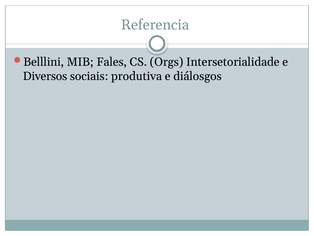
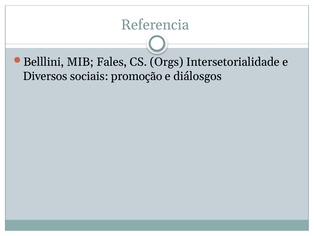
produtiva: produtiva -> promoção (137, 76)
